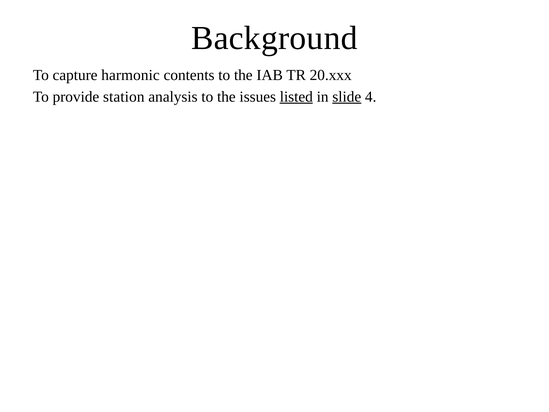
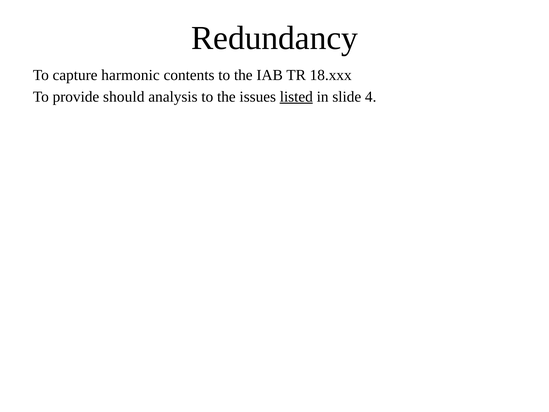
Background: Background -> Redundancy (274, 38)
20.xxx: 20.xxx -> 18.xxx (331, 75)
station: station -> should (124, 97)
slide underline: present -> none (347, 97)
